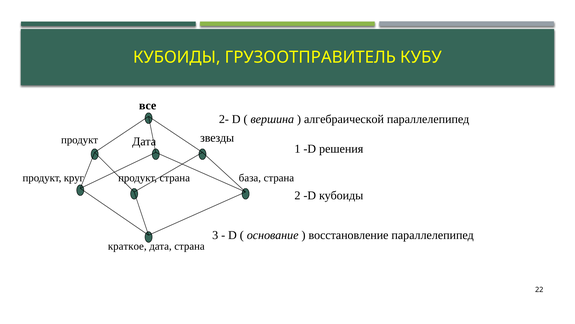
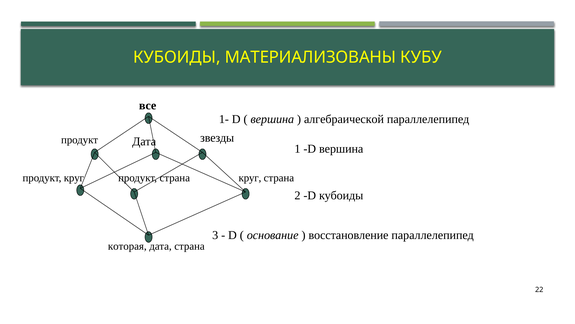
ГРУЗООТПРАВИТЕЛЬ: ГРУЗООТПРАВИТЕЛЬ -> МАТЕРИАЛИЗОВАНЫ (311, 57)
2-: 2- -> 1- (224, 119)
D решения: решения -> вершина (341, 149)
страна база: база -> круг (250, 178)
краткое: краткое -> которая (127, 246)
